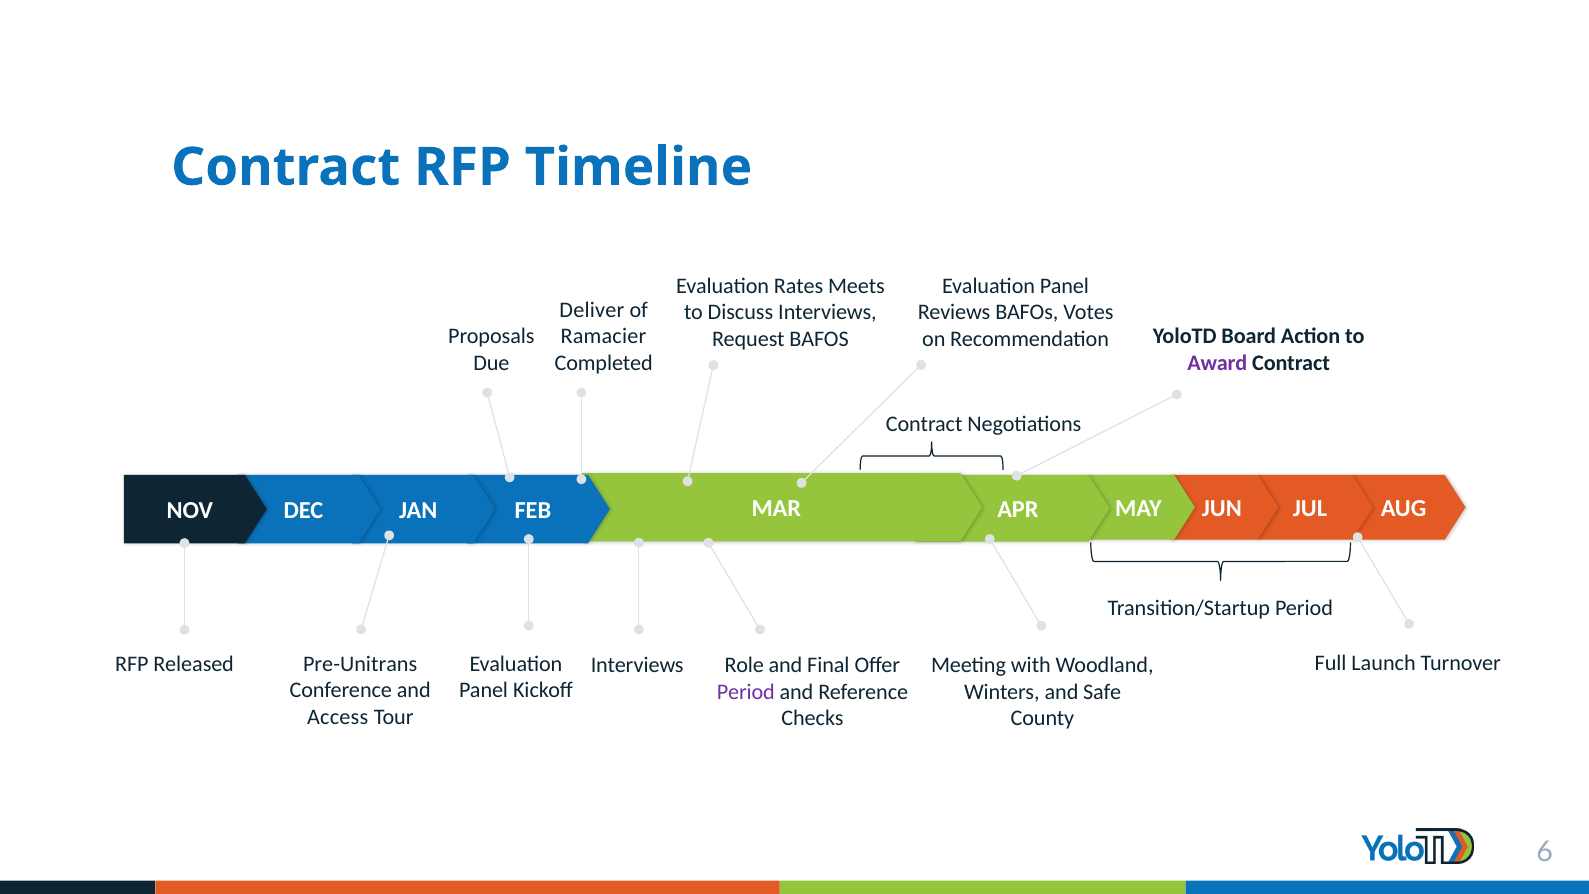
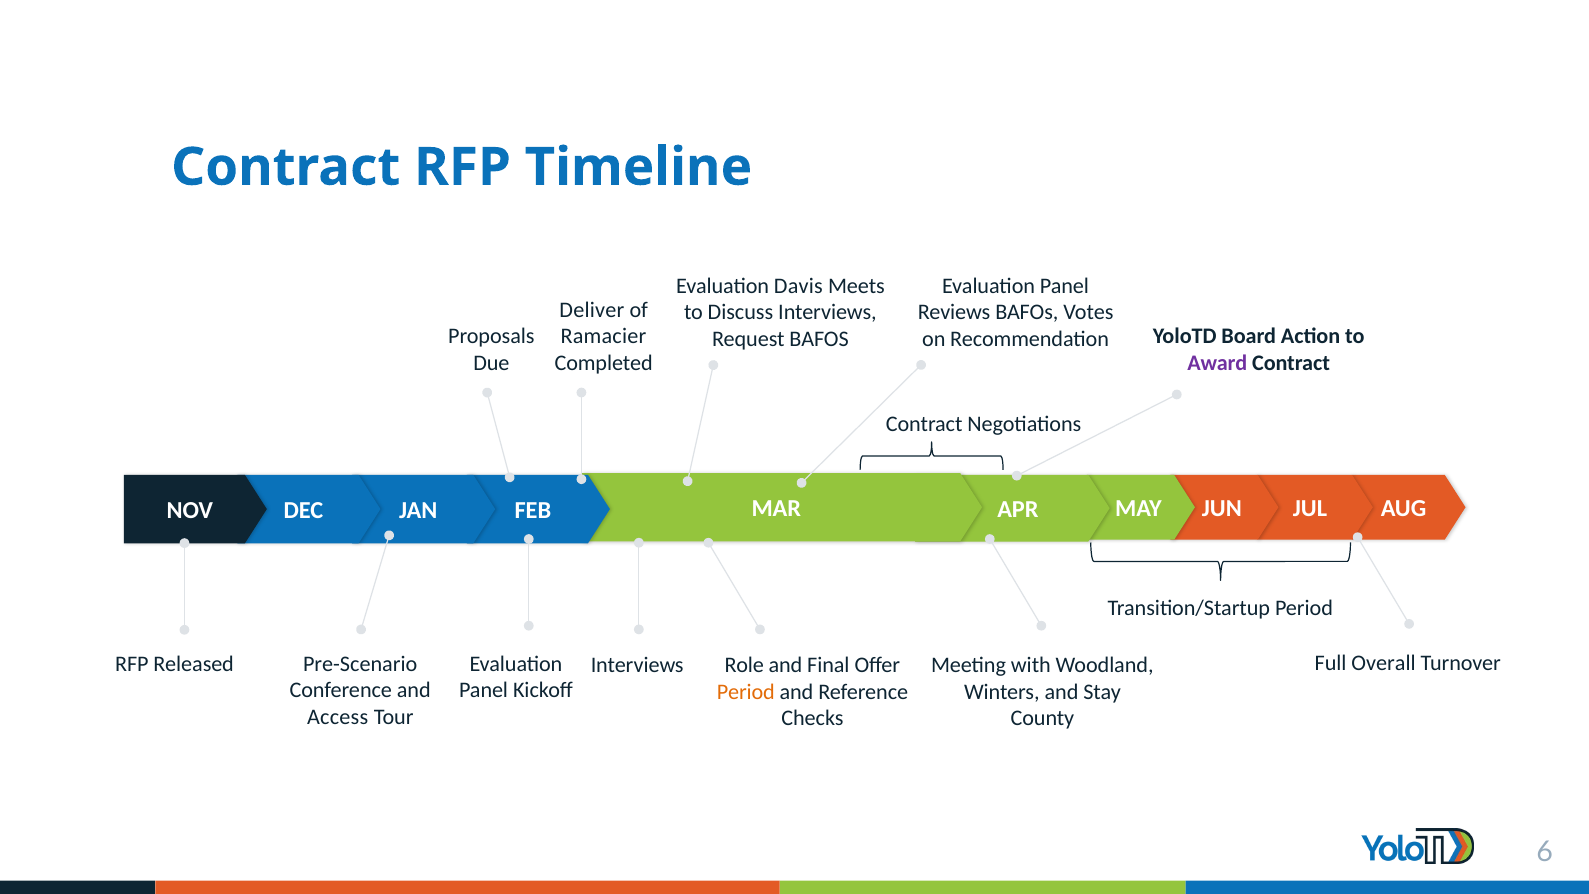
Rates: Rates -> Davis (798, 286)
Launch: Launch -> Overall (1384, 663)
Pre-Unitrans: Pre-Unitrans -> Pre-Scenario (360, 664)
Period colour: purple -> orange (746, 692)
Safe: Safe -> Stay (1102, 692)
